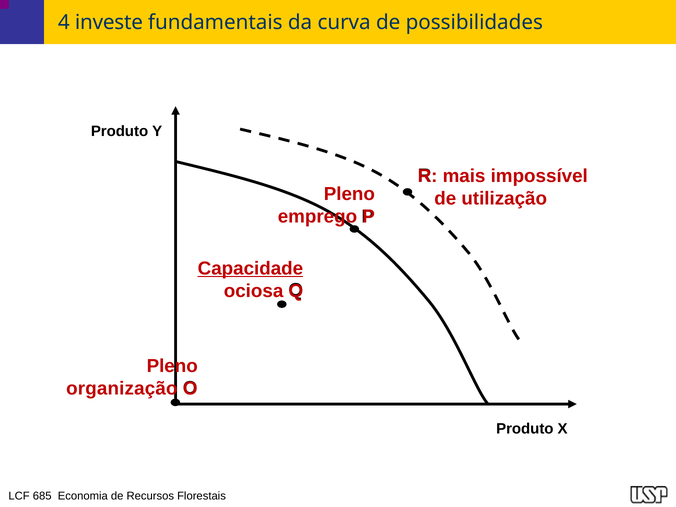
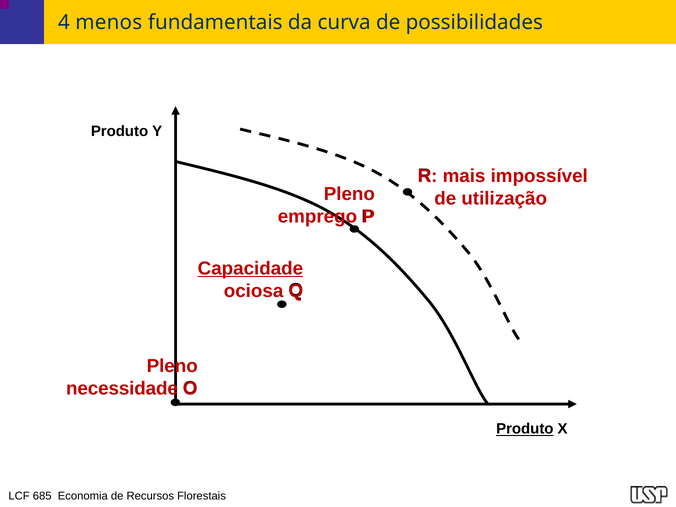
investe: investe -> menos (109, 22)
organização: organização -> necessidade (122, 388)
Produto underline: none -> present (525, 429)
